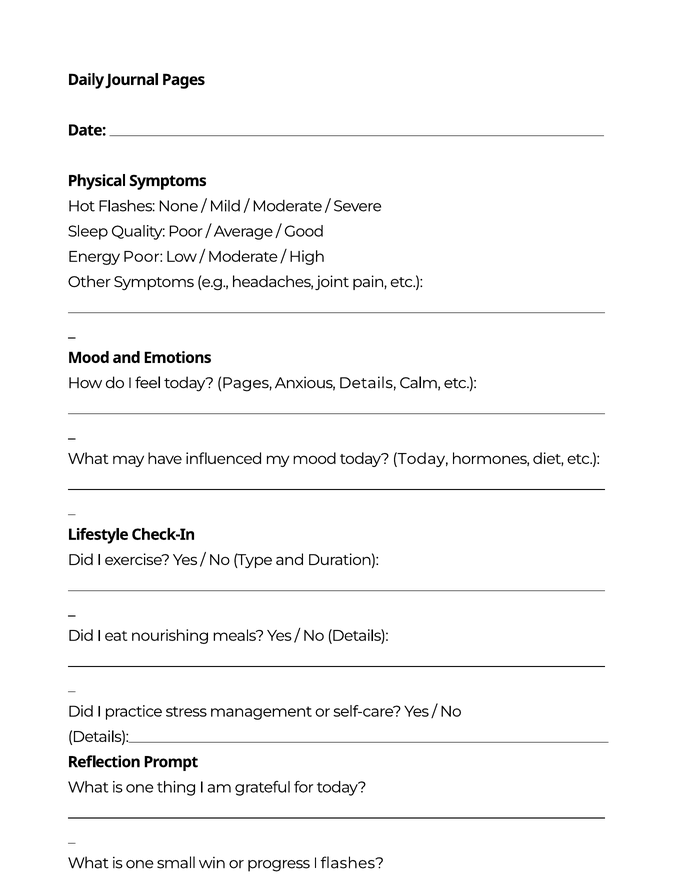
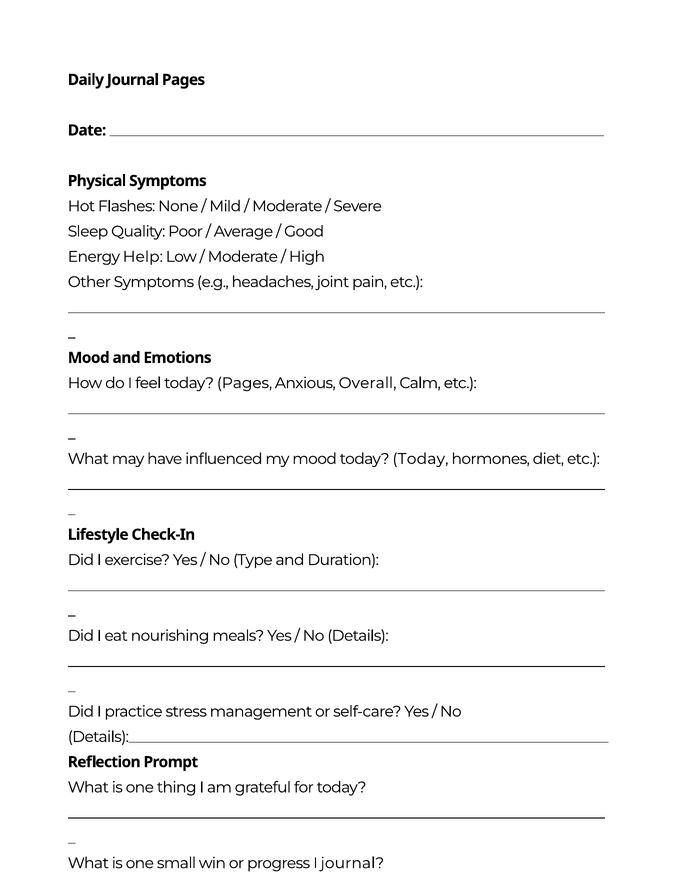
Energy Poor: Poor -> Help (143, 257)
Anxious Details: Details -> Overall (368, 383)
I flashes: flashes -> journal (352, 864)
